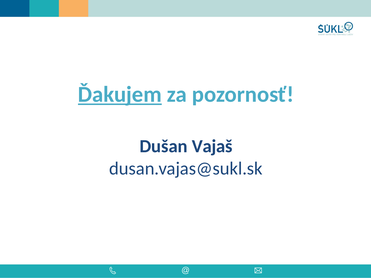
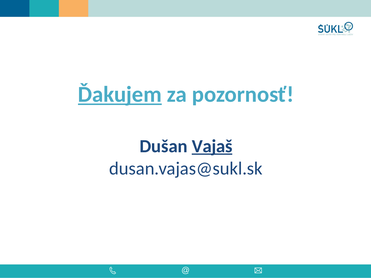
Vajaš underline: none -> present (212, 146)
